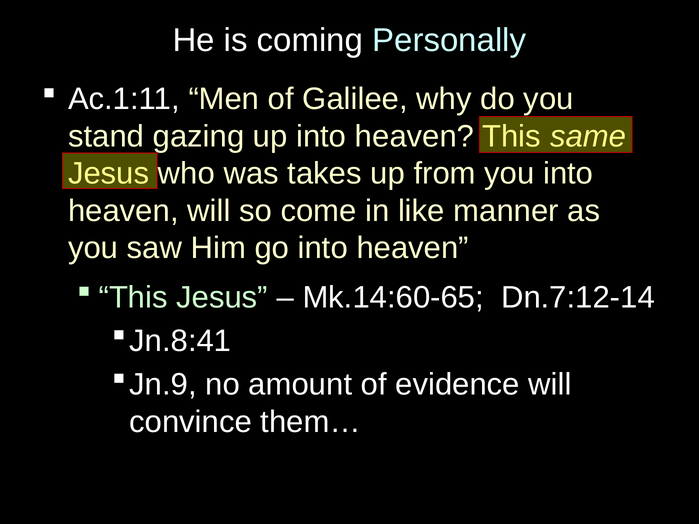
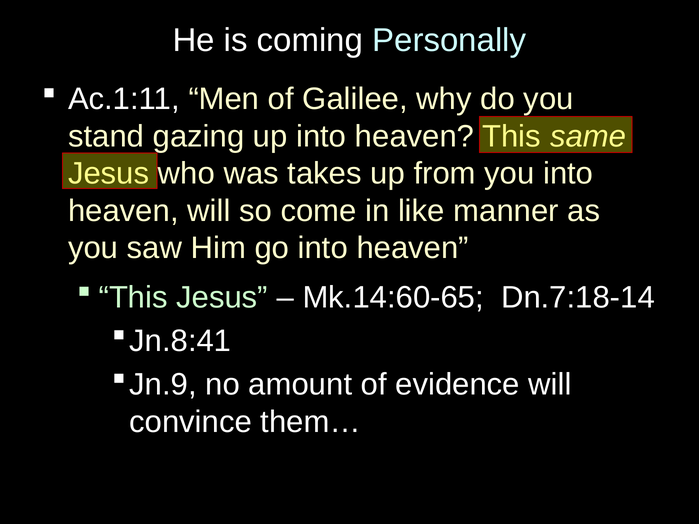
Dn.7:12-14: Dn.7:12-14 -> Dn.7:18-14 (578, 298)
